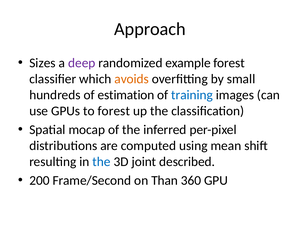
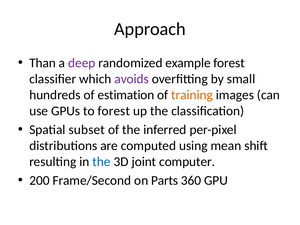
Sizes: Sizes -> Than (43, 63)
avoids colour: orange -> purple (132, 79)
training colour: blue -> orange (192, 95)
mocap: mocap -> subset (87, 130)
described: described -> computer (187, 162)
Than: Than -> Parts (165, 180)
